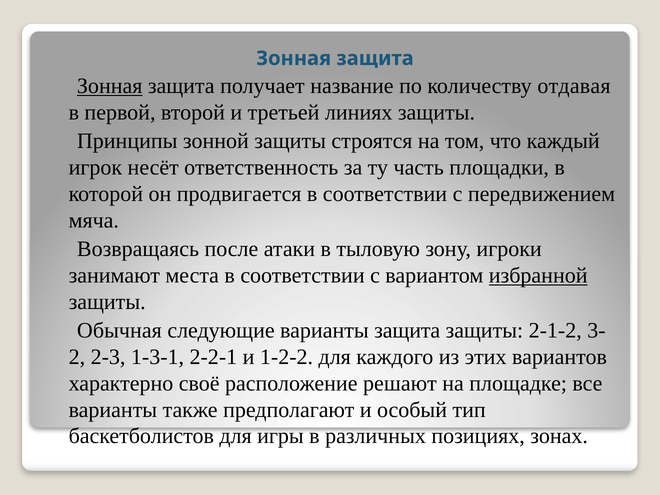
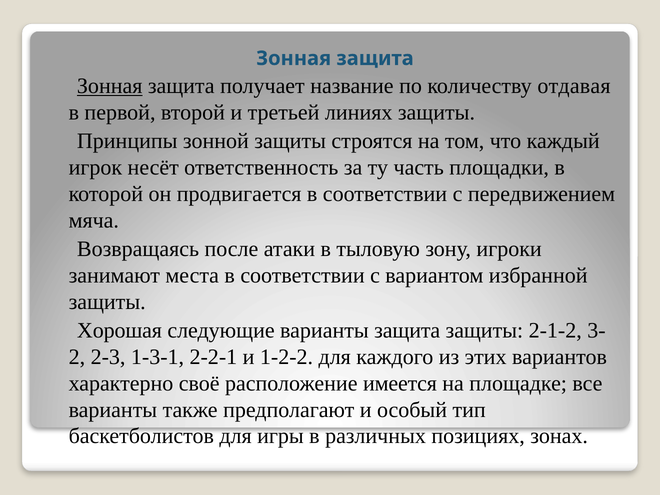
избранной underline: present -> none (538, 275)
Обычная: Обычная -> Хорошая (119, 331)
решают: решают -> имеется (400, 383)
